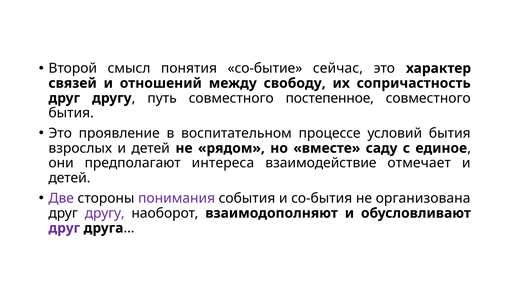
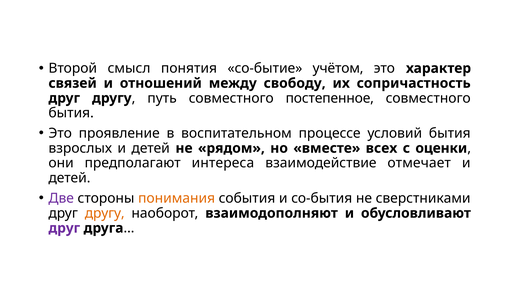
сейчас: сейчас -> учётом (338, 68)
саду: саду -> всех (381, 148)
единое: единое -> оценки (441, 148)
понимания colour: purple -> orange (177, 198)
организована: организована -> сверстниками (423, 198)
другу colour: purple -> orange (105, 213)
